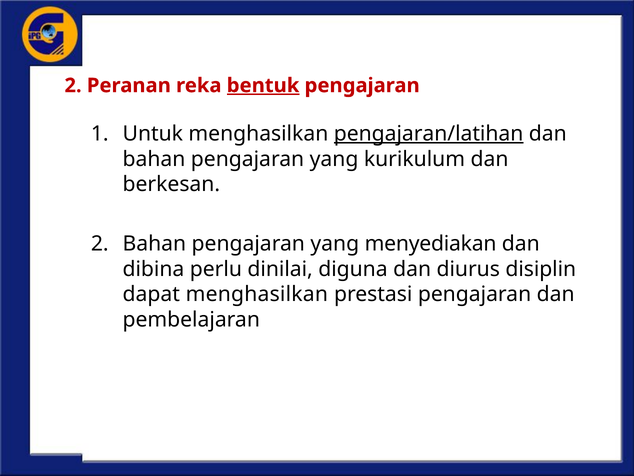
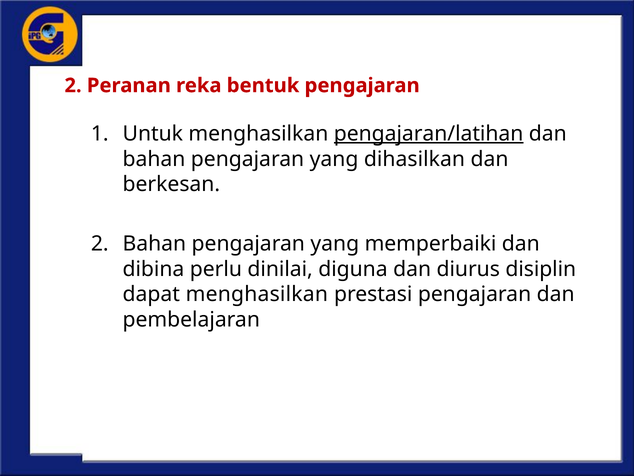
bentuk underline: present -> none (263, 85)
kurikulum: kurikulum -> dihasilkan (414, 159)
menyediakan: menyediakan -> memperbaiki (431, 243)
